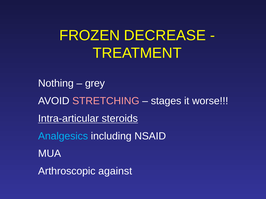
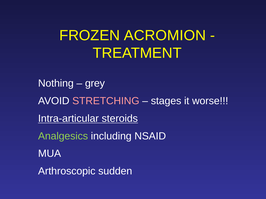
DECREASE: DECREASE -> ACROMION (165, 36)
Analgesics colour: light blue -> light green (63, 136)
against: against -> sudden (115, 172)
